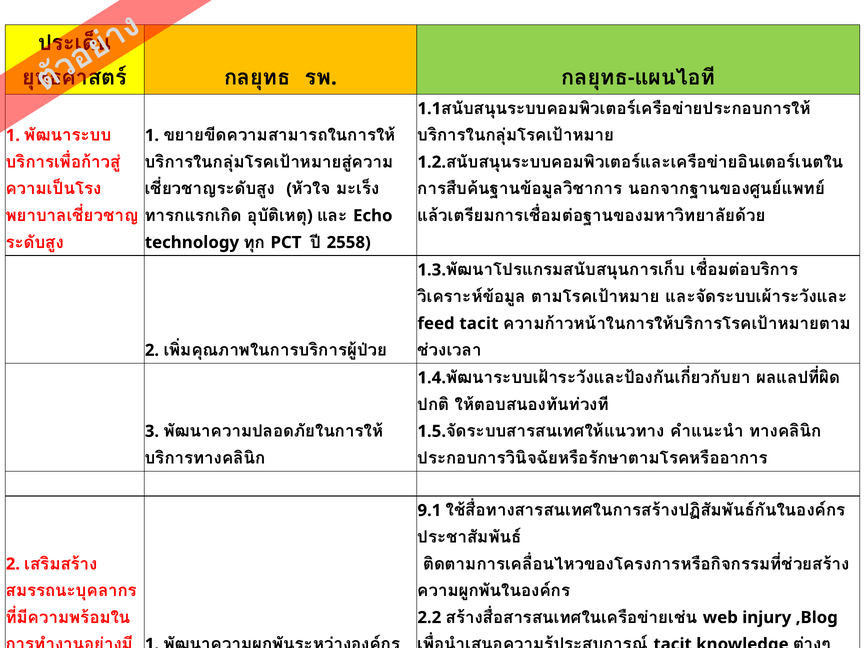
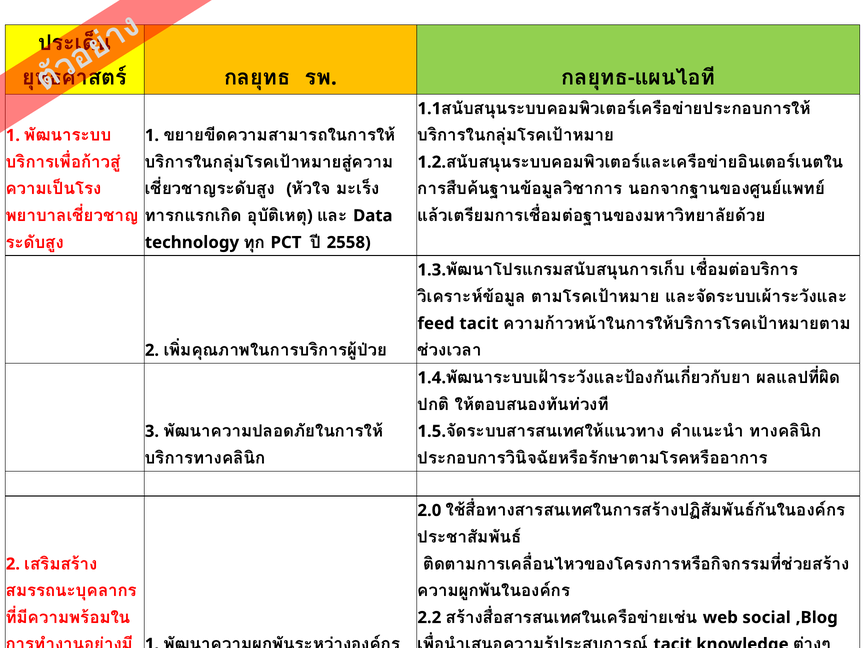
Echo: Echo -> Data (373, 216)
9.1: 9.1 -> 2.0 (429, 511)
injury: injury -> social (767, 618)
